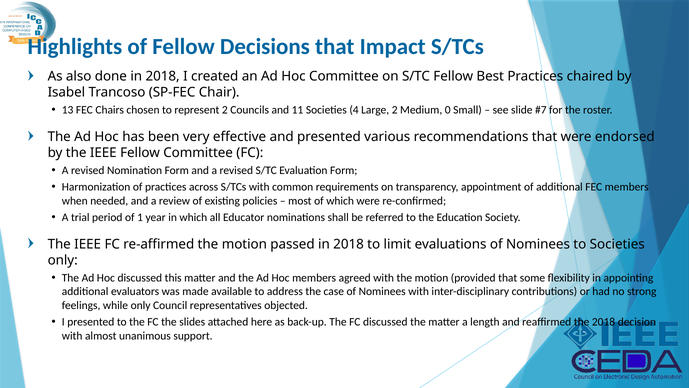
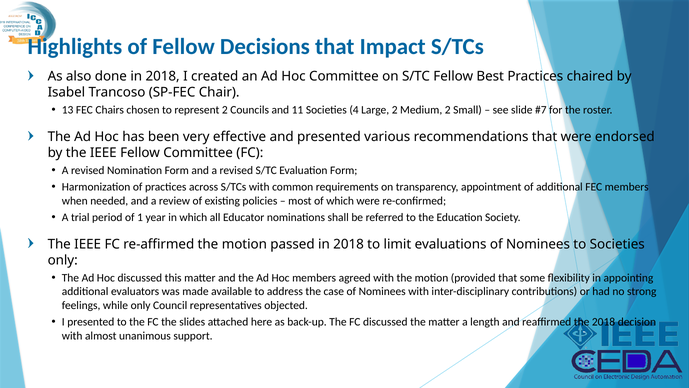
Medium 0: 0 -> 2 (448, 110)
